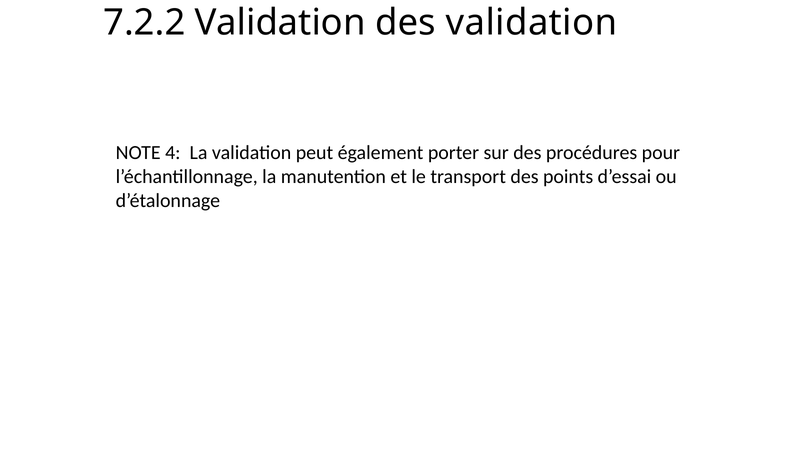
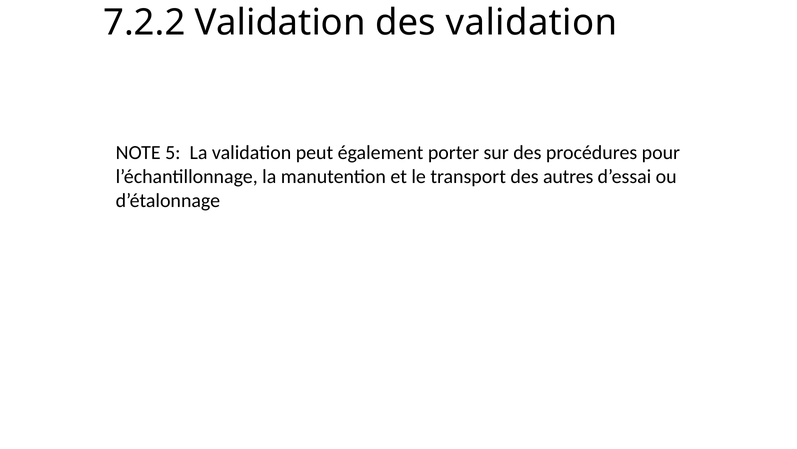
4: 4 -> 5 (173, 153)
points: points -> autres (568, 176)
